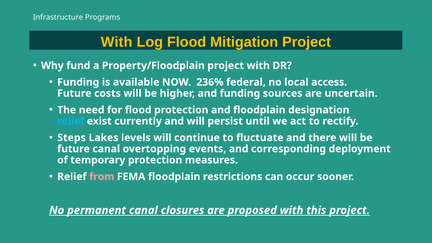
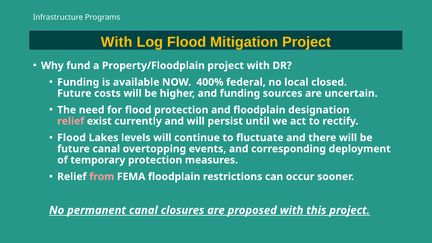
236%: 236% -> 400% (210, 82)
access: access -> closed (329, 82)
relief colour: light blue -> pink (71, 121)
Steps: Steps -> Flood (72, 138)
